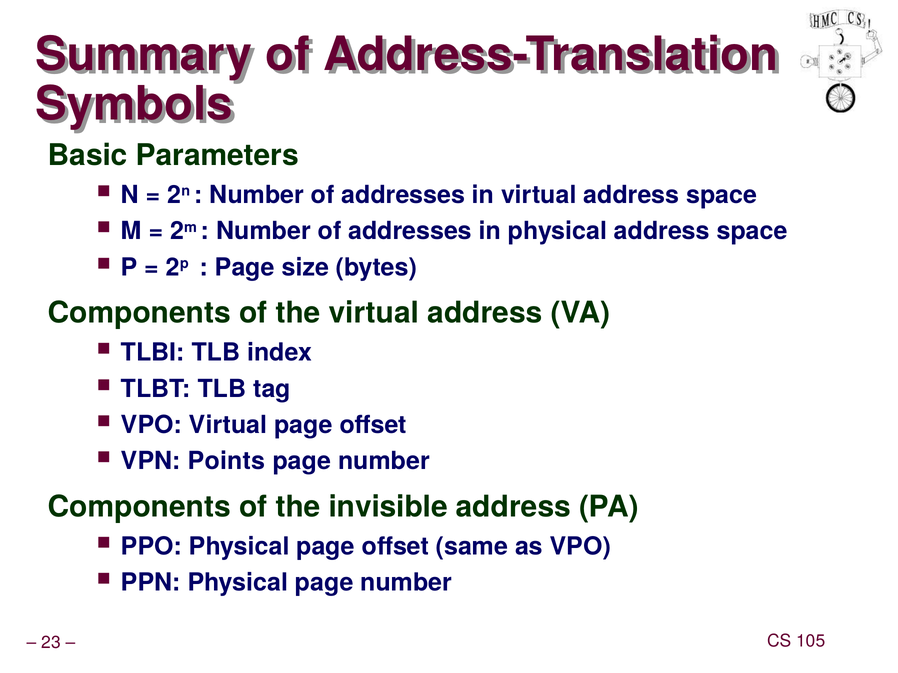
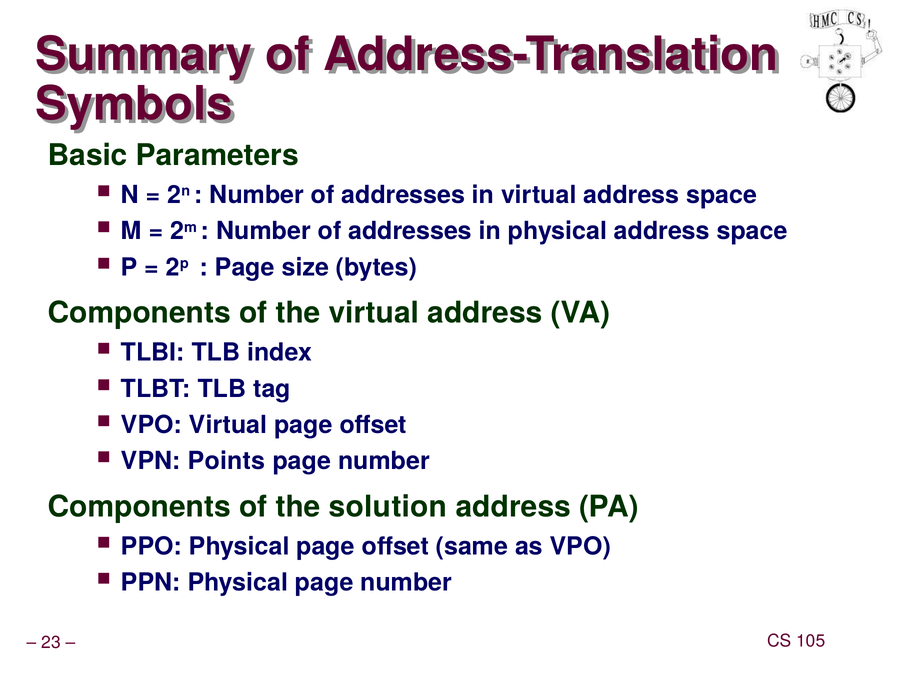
invisible: invisible -> solution (388, 507)
